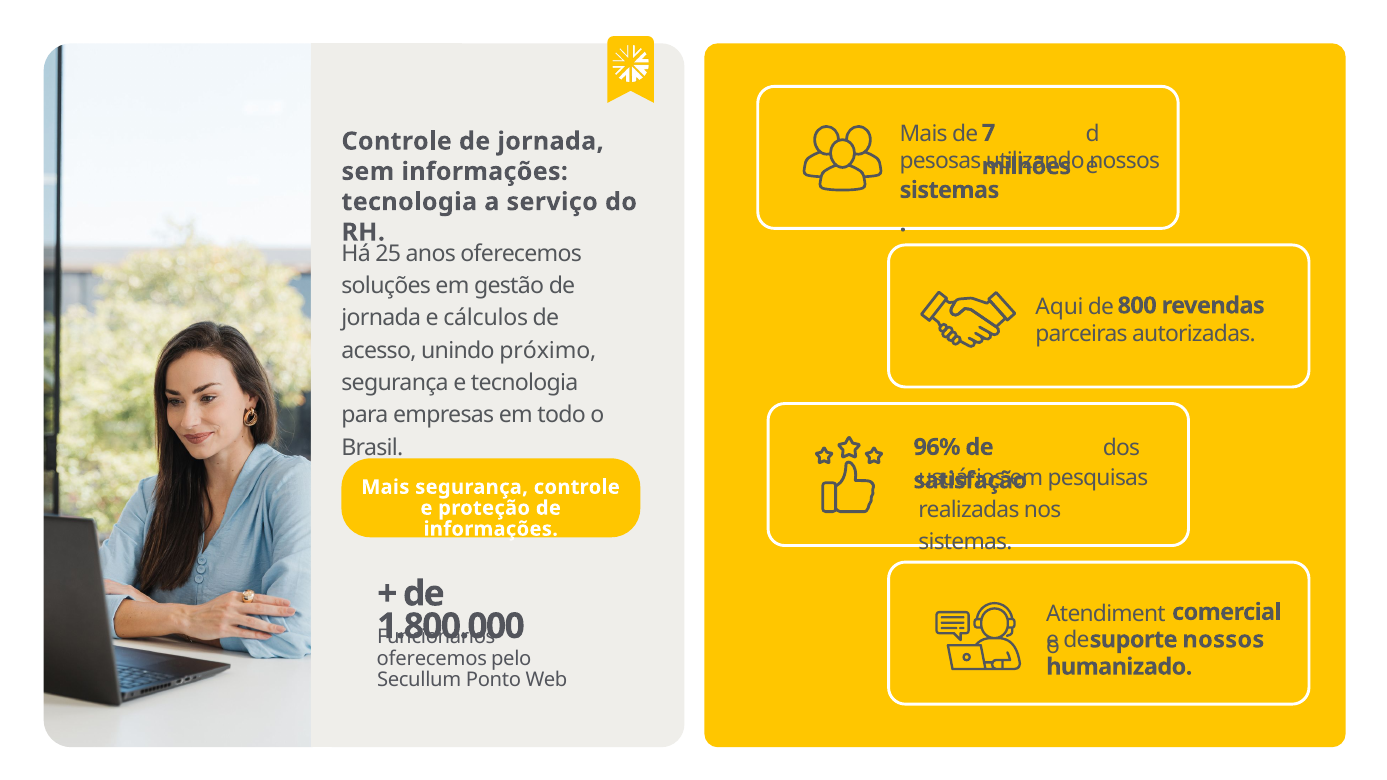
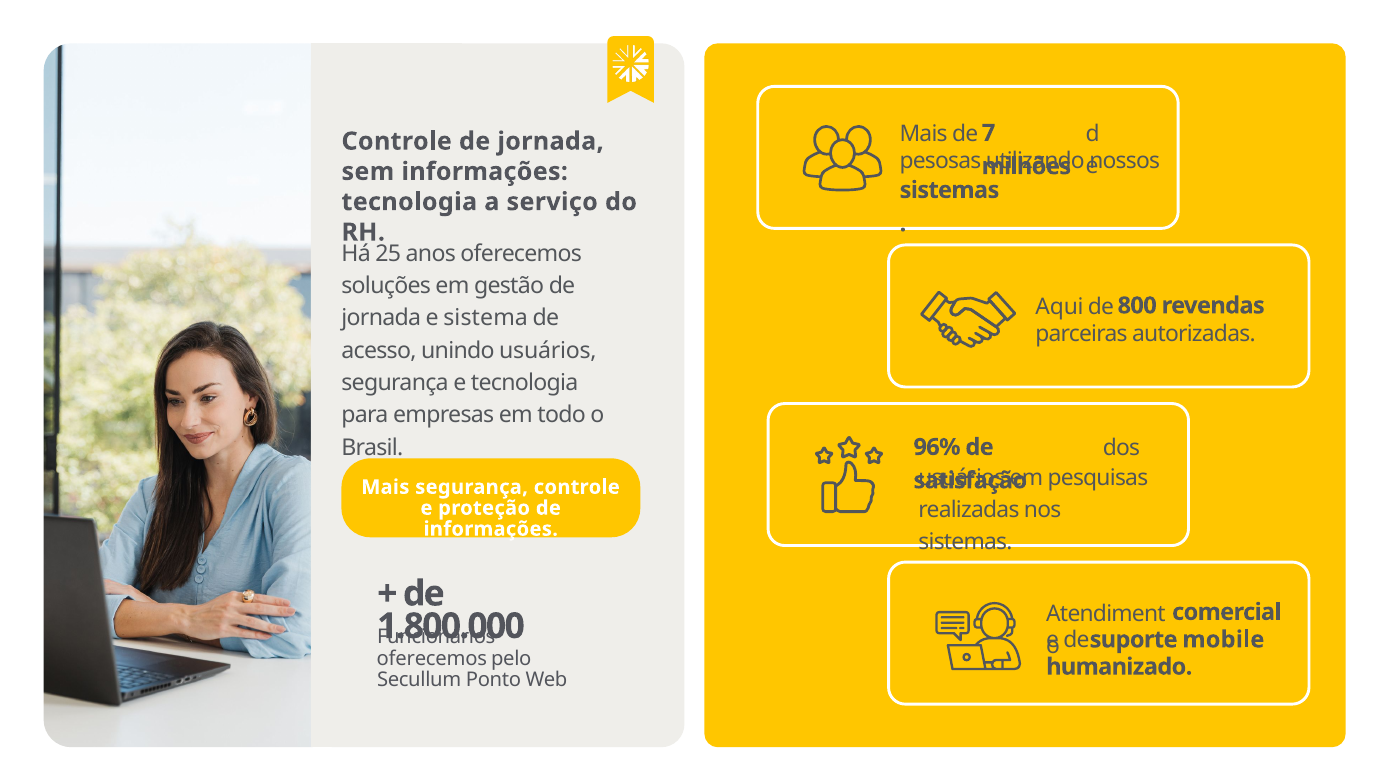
cálculos: cálculos -> sistema (486, 318)
unindo próximo: próximo -> usuários (548, 351)
suporte nossos: nossos -> mobile (1223, 640)
